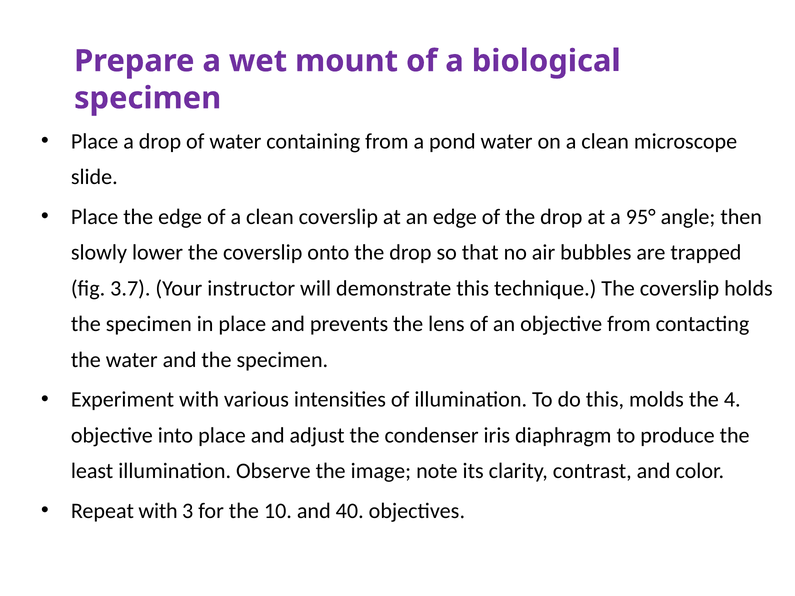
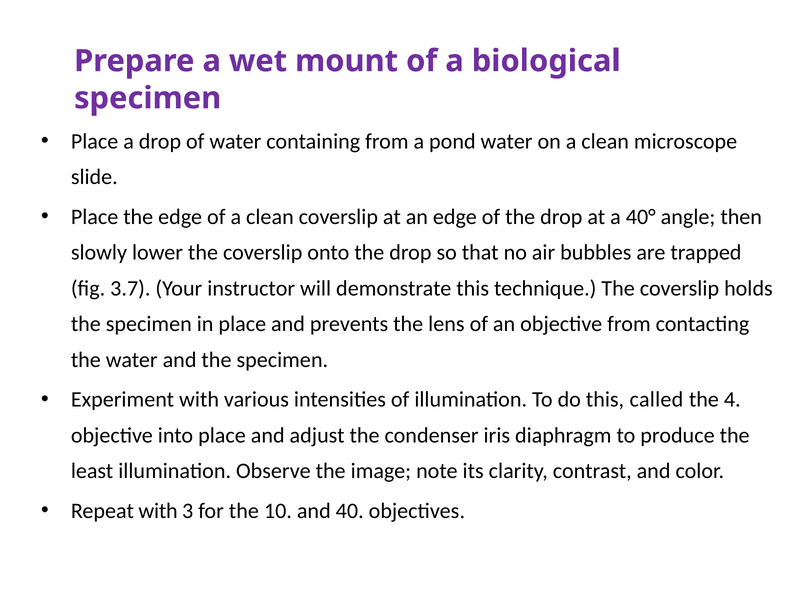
95°: 95° -> 40° (641, 217)
molds: molds -> called (656, 400)
